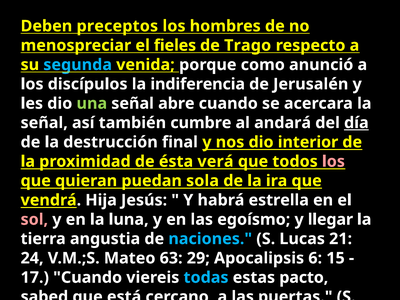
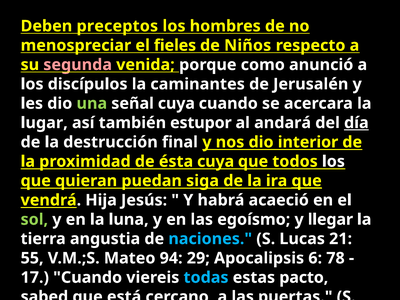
Trago: Trago -> Niños (248, 45)
segunda colour: light blue -> pink (78, 65)
indiferencia: indiferencia -> caminantes (198, 84)
señal abre: abre -> cuya (176, 103)
señal: señal -> lugar (44, 123)
cumbre: cumbre -> estupor (201, 123)
ésta verá: verá -> cuya (216, 161)
los colour: pink -> white (333, 161)
sola: sola -> siga (203, 181)
que underline: none -> present (307, 181)
estrella: estrella -> acaeció (279, 200)
sol colour: pink -> light green (34, 219)
24: 24 -> 55 (32, 258)
63: 63 -> 94 (171, 258)
15: 15 -> 78 (335, 258)
